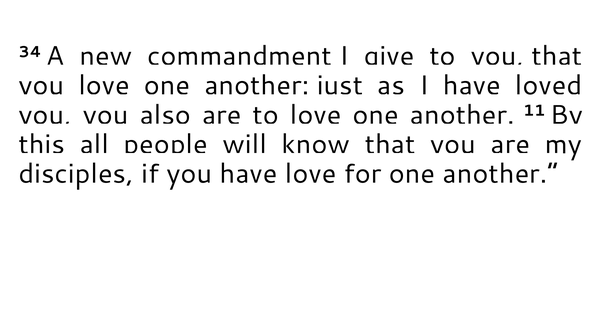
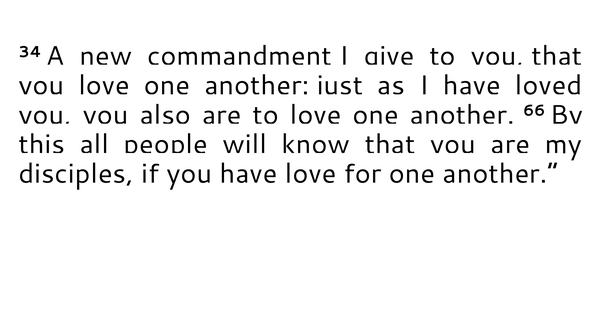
11: 11 -> 66 (534, 111)
